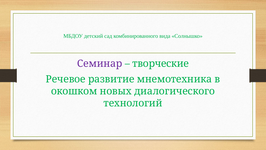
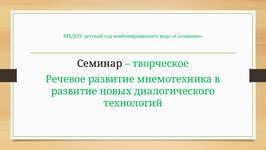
Семинар colour: purple -> black (100, 63)
творческие: творческие -> творческое (161, 63)
окошком: окошком -> развитие (74, 91)
